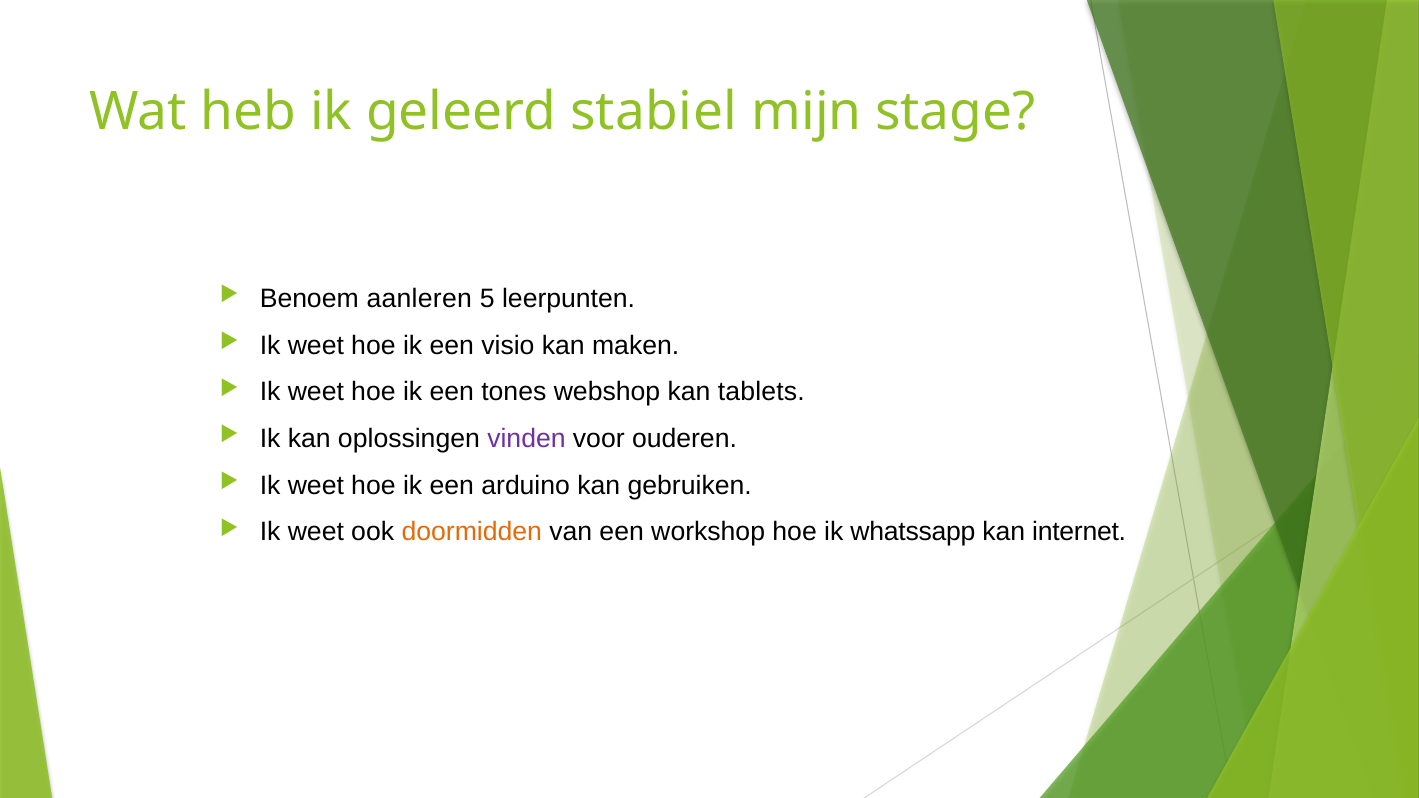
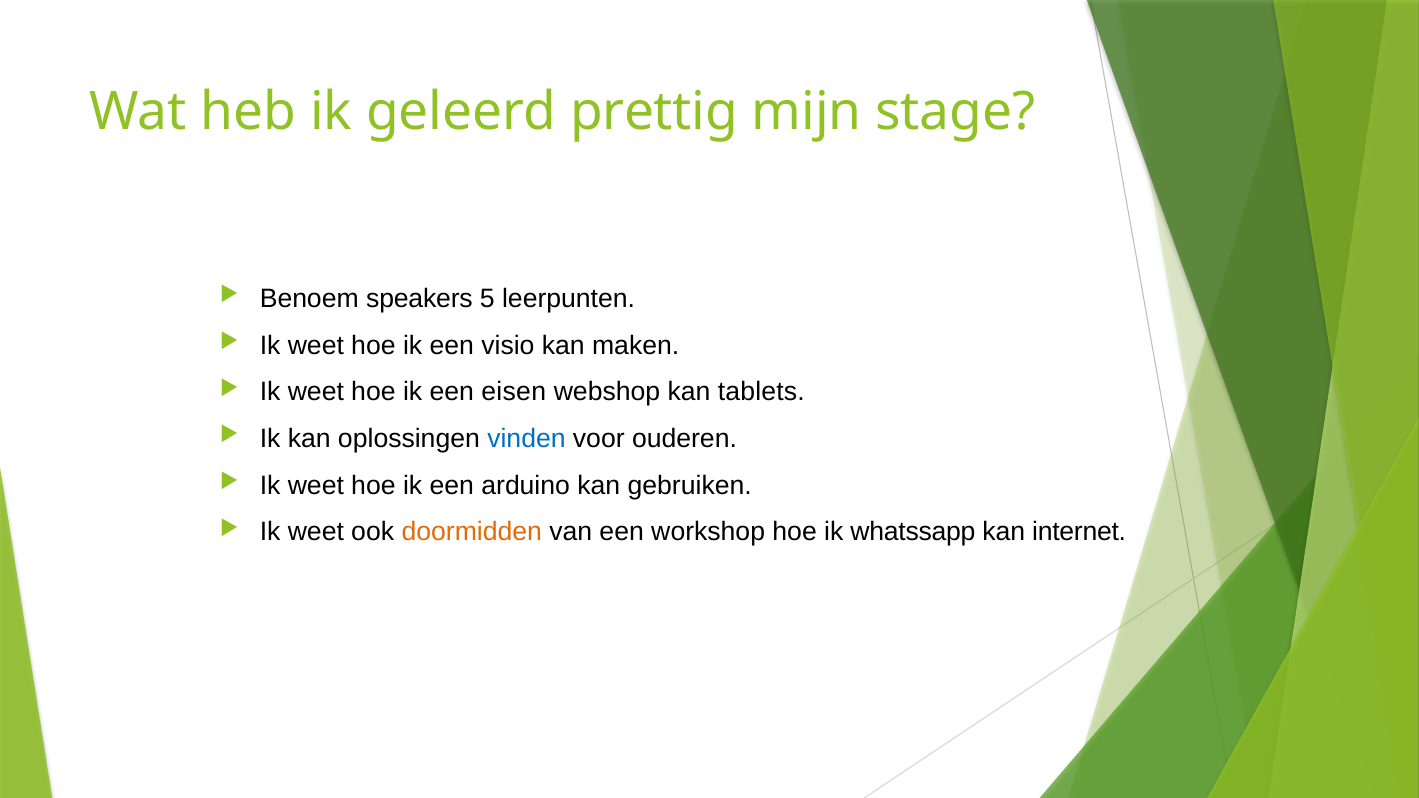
stabiel: stabiel -> prettig (654, 112)
aanleren: aanleren -> speakers (419, 299)
tones: tones -> eisen (514, 392)
vinden colour: purple -> blue (526, 439)
